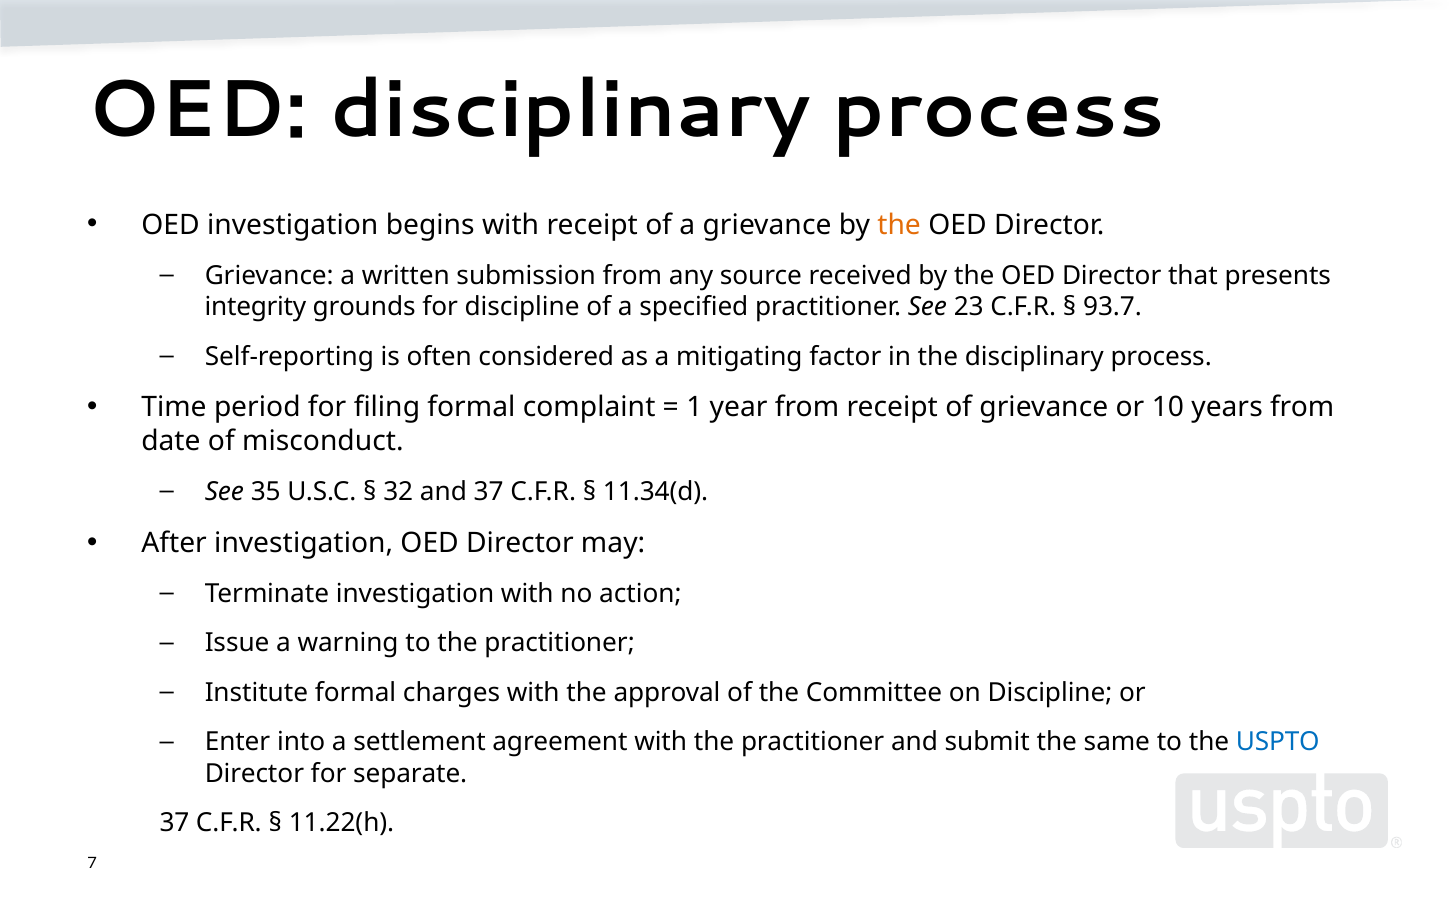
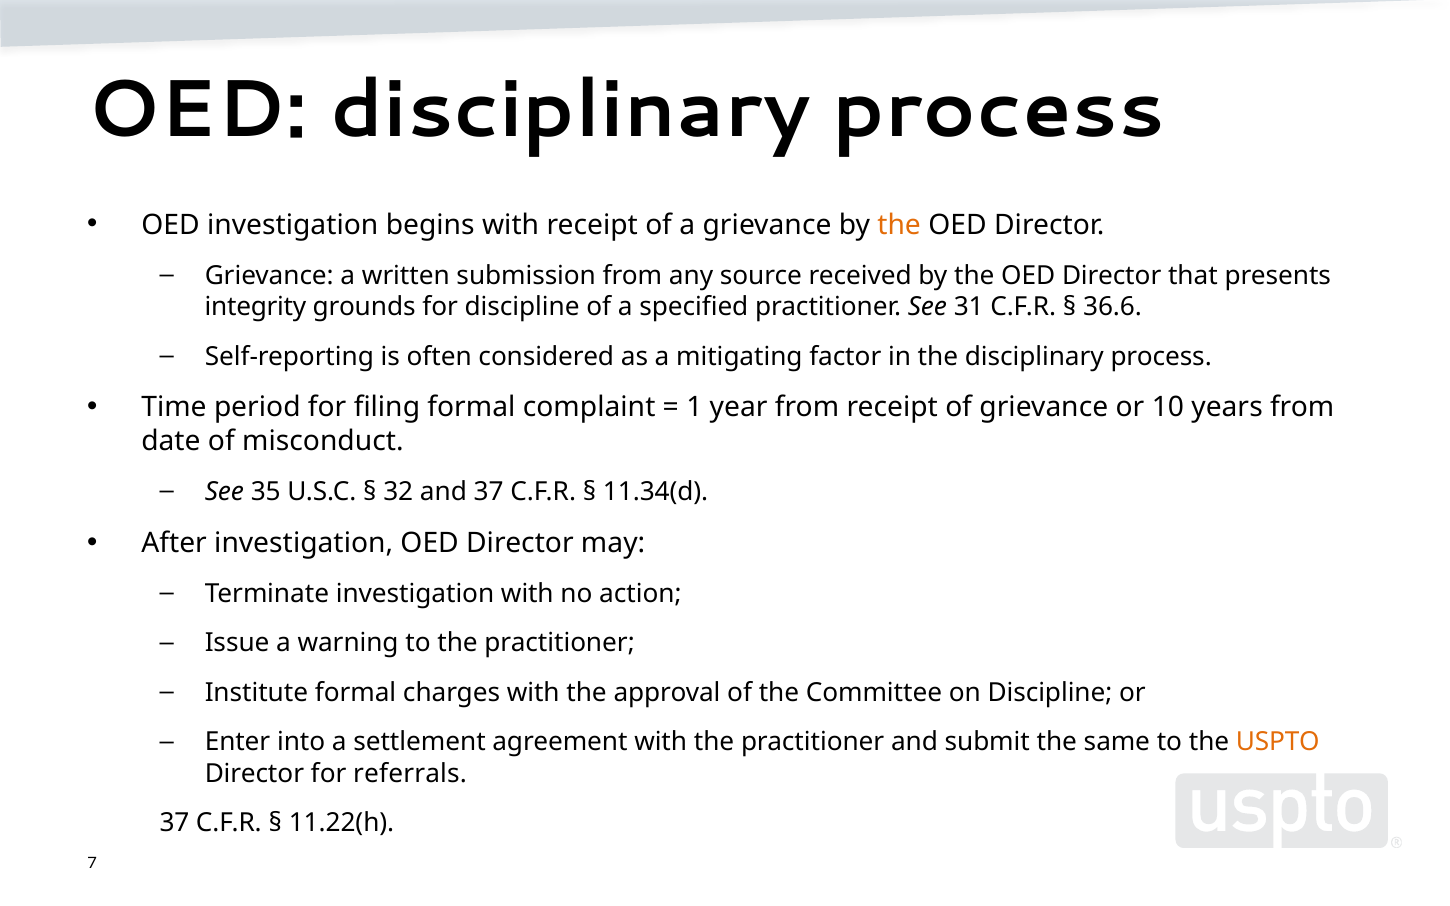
23: 23 -> 31 (969, 307)
93.7: 93.7 -> 36.6 (1112, 307)
USPTO colour: blue -> orange (1278, 742)
separate: separate -> referrals (410, 774)
